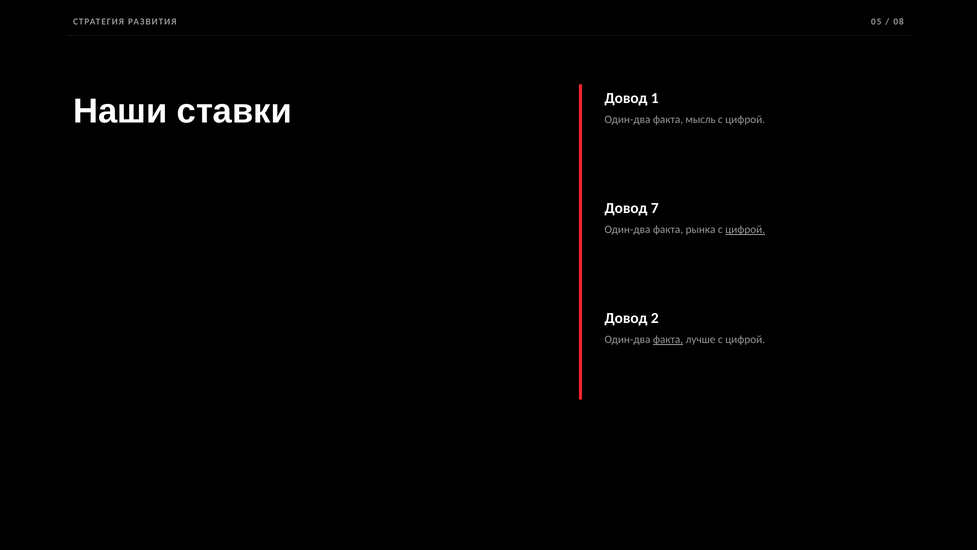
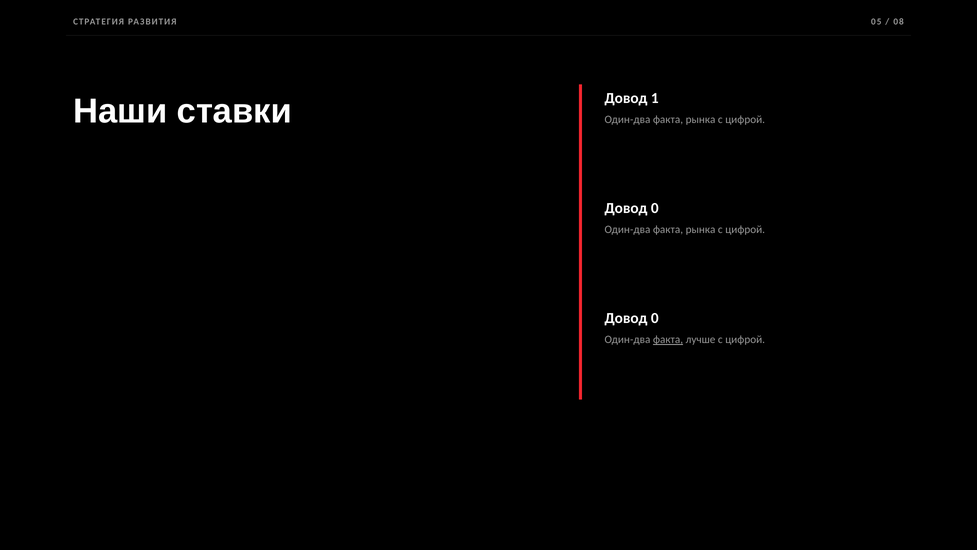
мысль: мысль -> рынка (701, 120)
7: 7 -> 0 (655, 208)
цифрой underline: present -> none (745, 230)
2: 2 -> 0 (655, 318)
